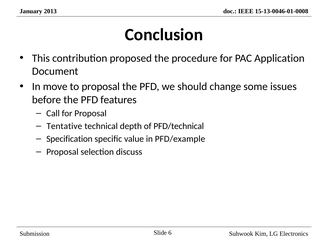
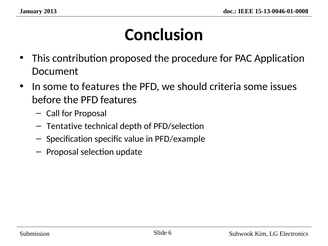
In move: move -> some (55, 87)
to proposal: proposal -> features (101, 87)
change: change -> criteria (225, 87)
PFD/technical: PFD/technical -> PFD/selection (179, 126)
discuss: discuss -> update (129, 152)
